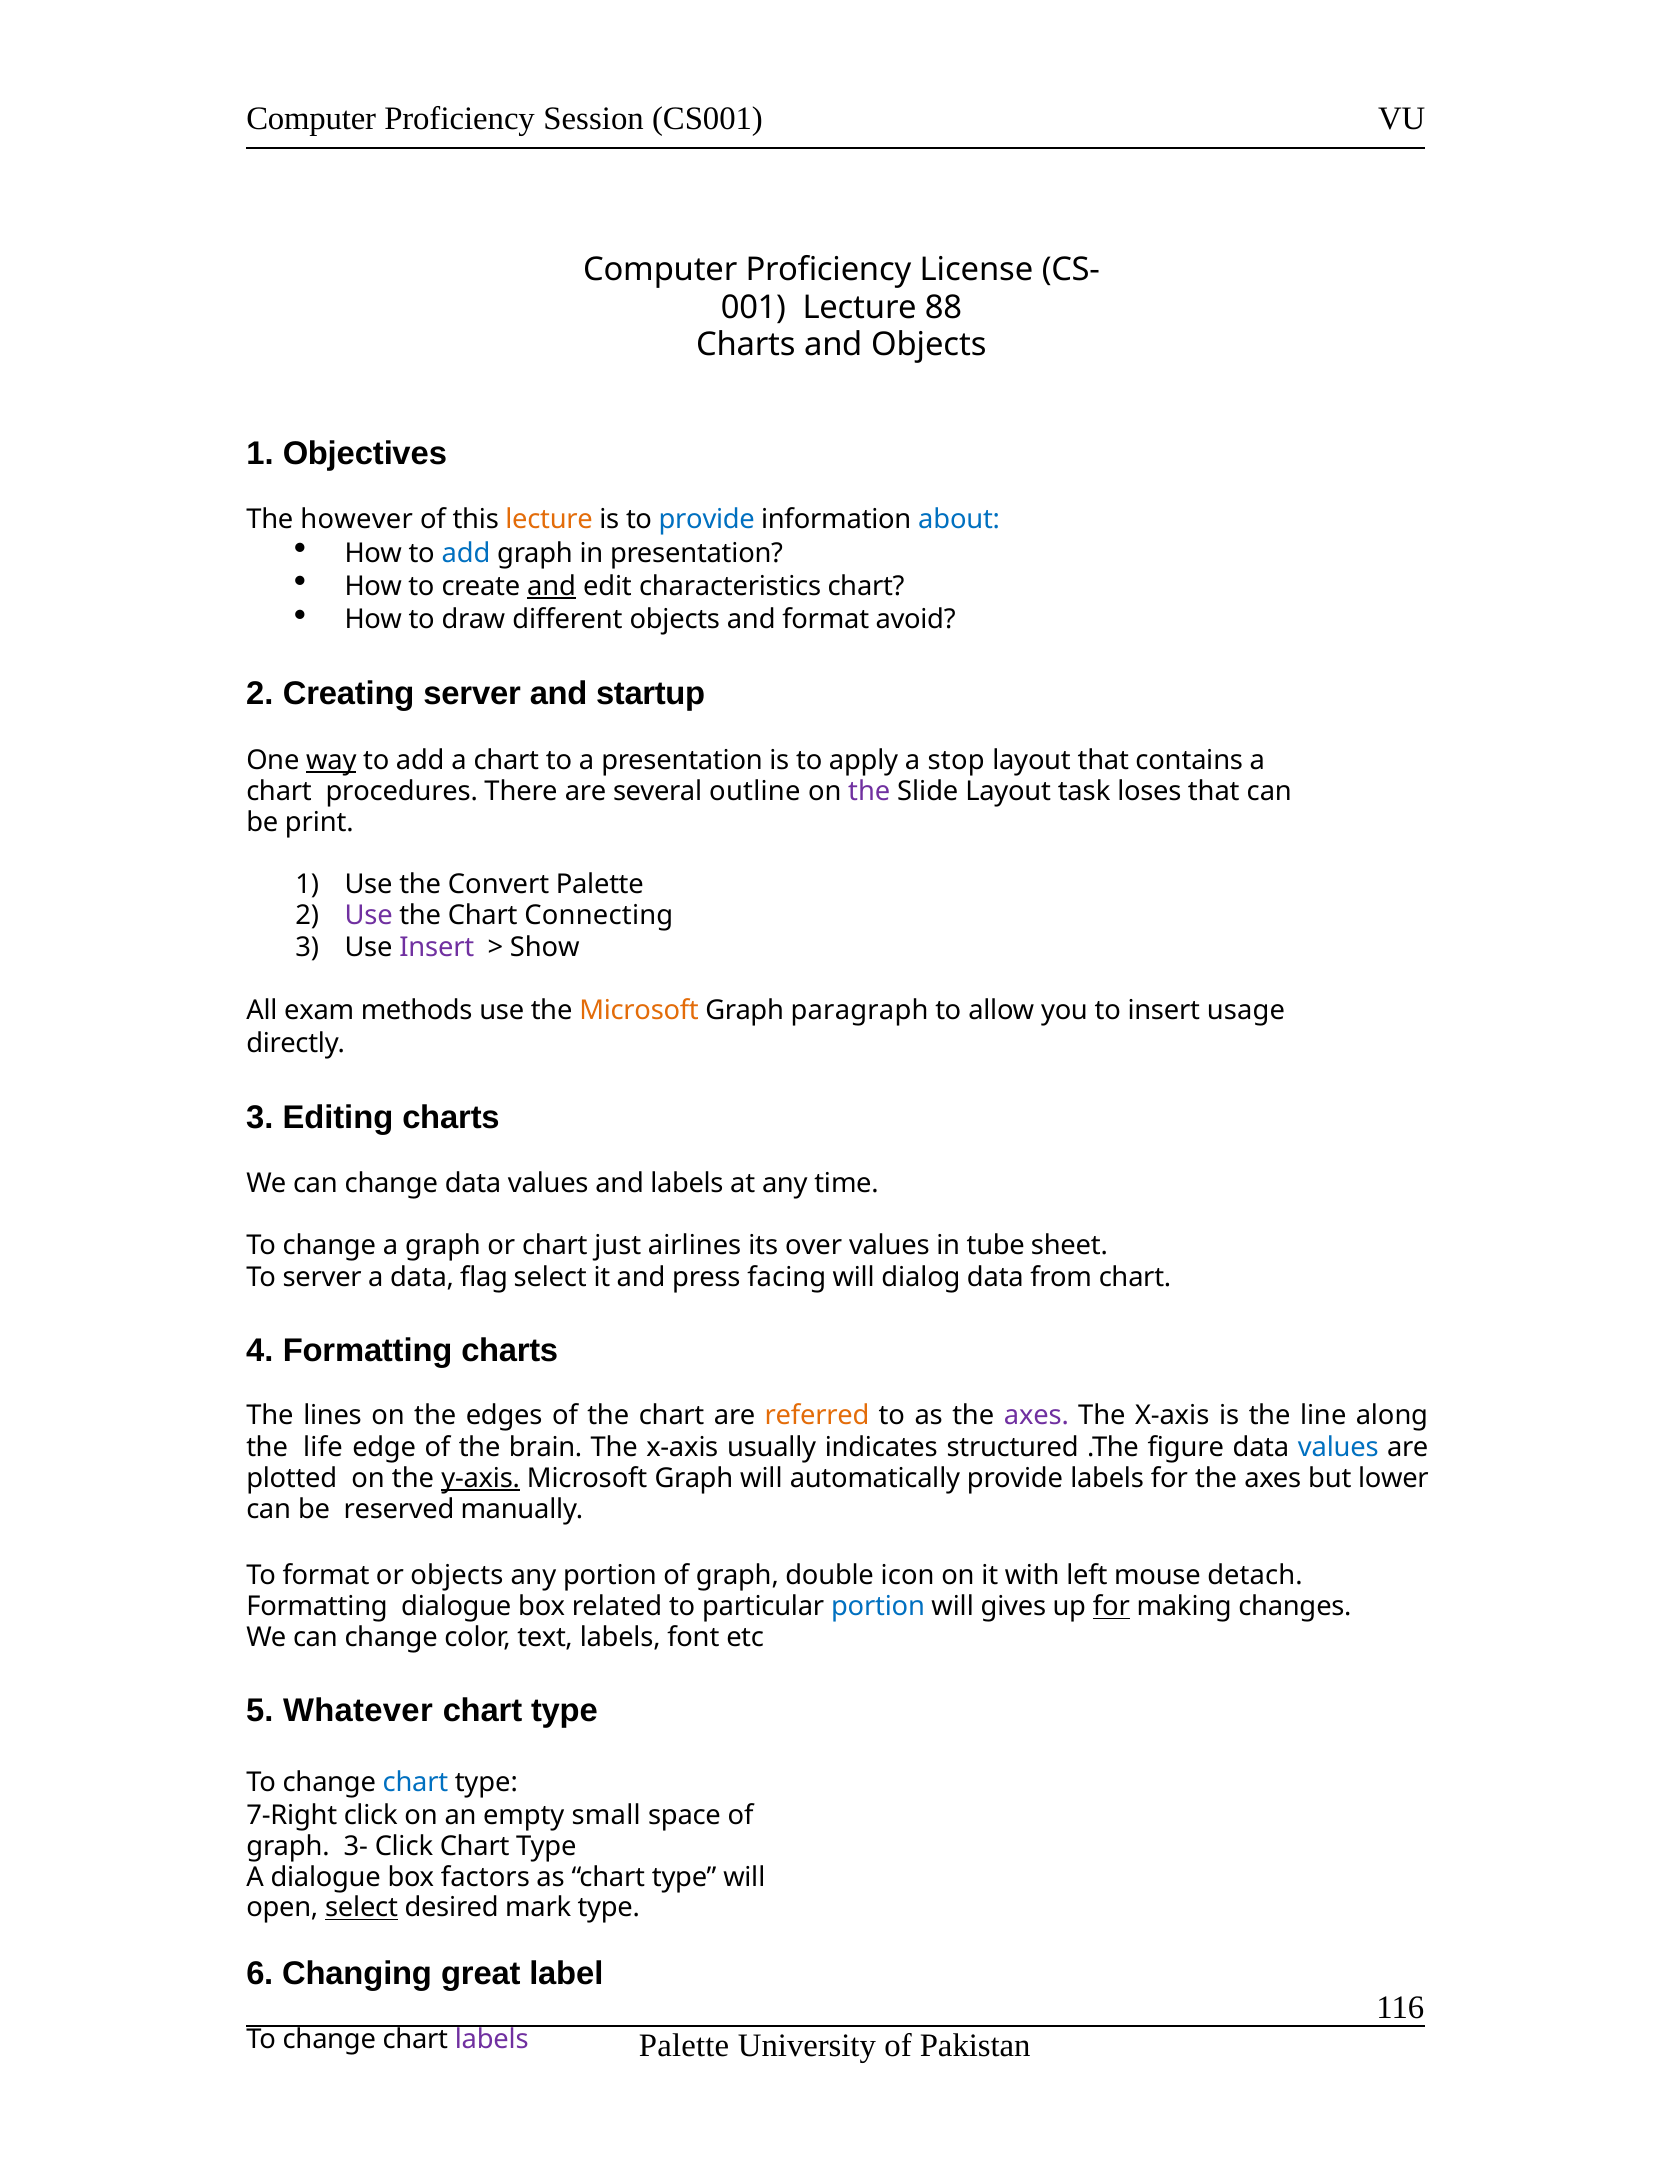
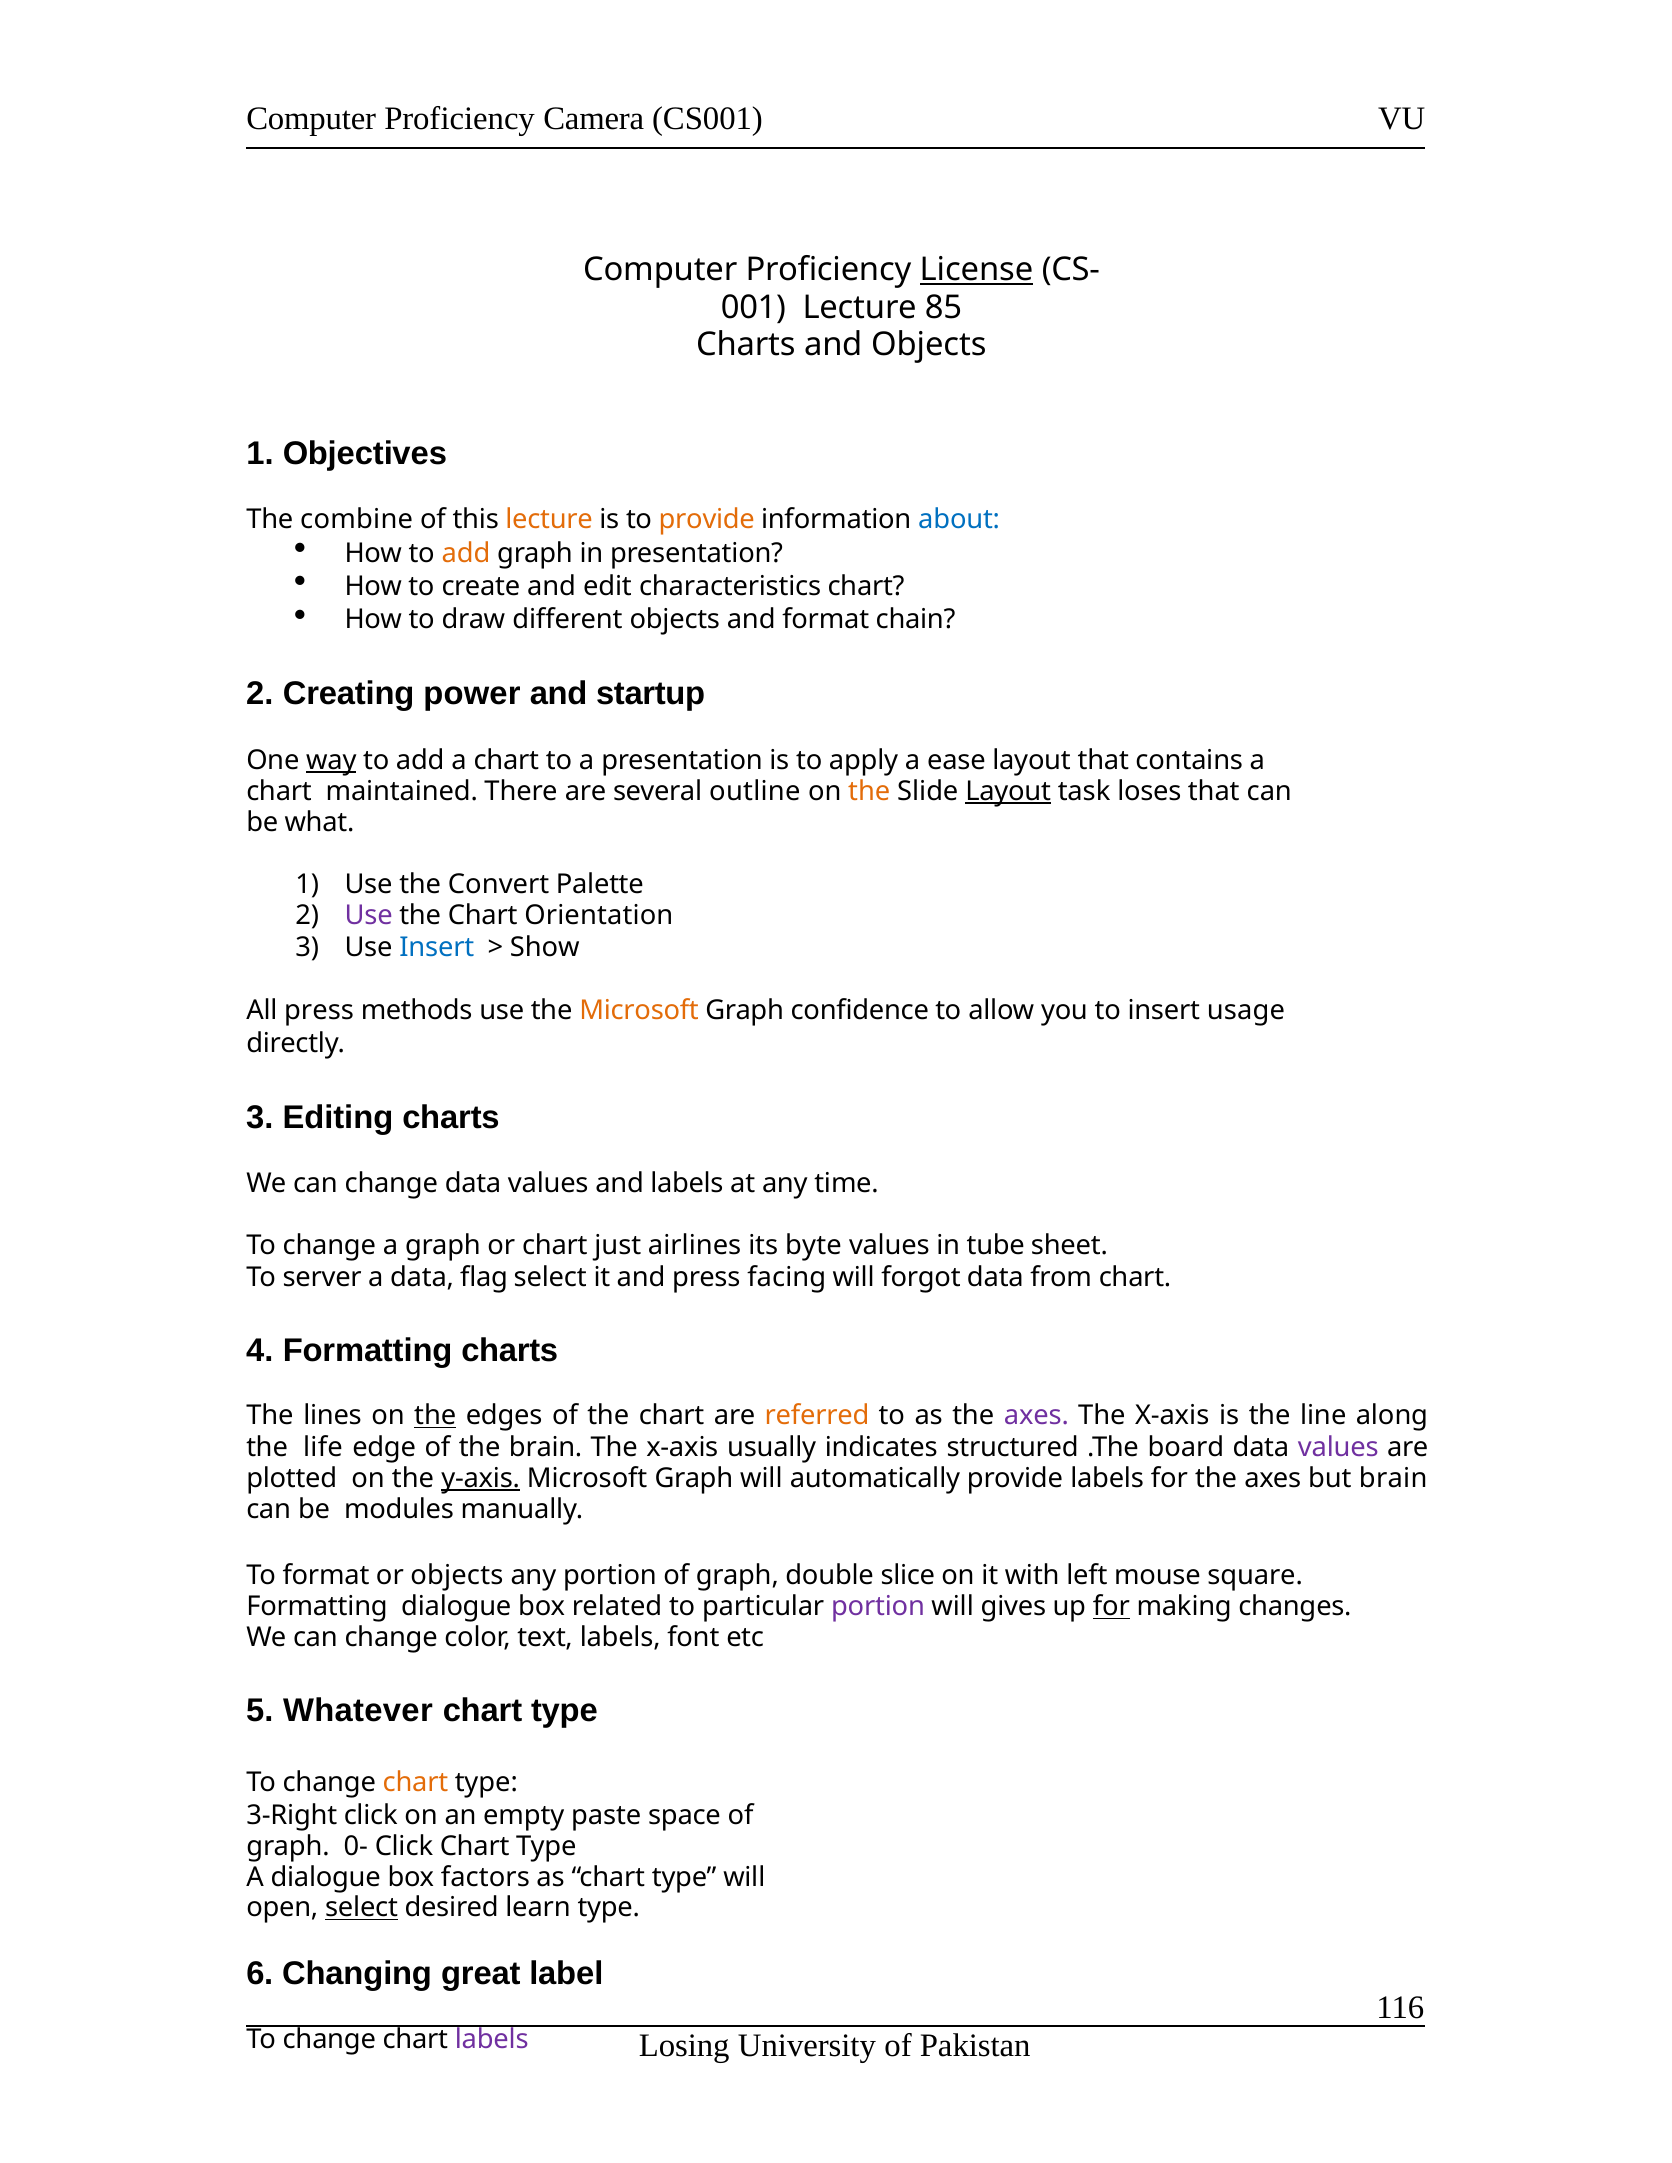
Session: Session -> Camera (594, 118)
License underline: none -> present (976, 270)
88: 88 -> 85 (943, 308)
however: however -> combine (357, 520)
provide colour: blue -> orange (707, 520)
add colour: blue -> orange (466, 553)
and underline: present -> none (552, 587)
avoid: avoid -> chain (916, 620)
Creating server: server -> power (472, 694)
stop: stop -> ease (956, 760)
procedures: procedures -> maintained (402, 792)
the colour: purple -> orange (869, 792)
Layout underline: none -> present (1008, 792)
print: print -> what (319, 823)
Connecting: Connecting -> Orientation (599, 916)
Insert colour: purple -> blue (437, 948)
All exam: exam -> press (319, 1011)
paragraph: paragraph -> confidence (860, 1011)
over: over -> byte (813, 1246)
dialog: dialog -> forgot (921, 1278)
the underline: none -> present (435, 1416)
figure: figure -> board (1186, 1448)
values colour: blue -> purple (1338, 1448)
but lower: lower -> brain (1393, 1479)
reserved: reserved -> modules (399, 1510)
icon: icon -> slice (908, 1576)
detach: detach -> square (1255, 1576)
portion colour: blue -> purple (878, 1607)
chart colour: blue -> orange (415, 1783)
7-Right: 7-Right -> 3-Right (292, 1816)
small: small -> paste (606, 1816)
3-: 3- -> 0- (356, 1847)
mark: mark -> learn (538, 1908)
Palette: Palette -> Losing (684, 2046)
